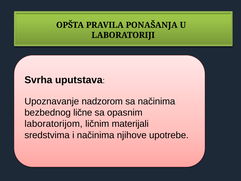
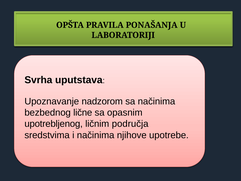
laboratorijom: laboratorijom -> upotrebljenog (54, 124)
materijali: materijali -> područja (130, 124)
